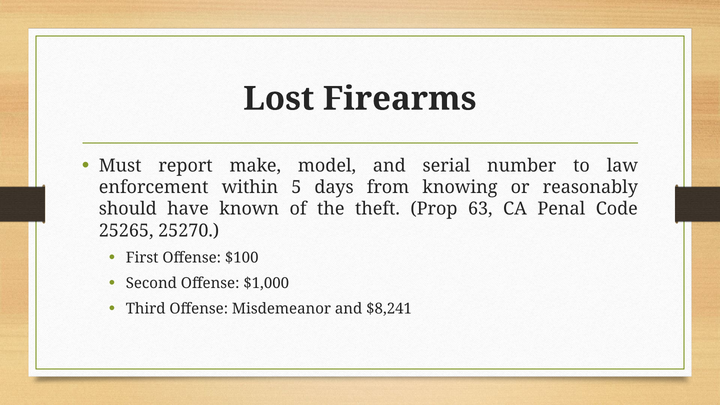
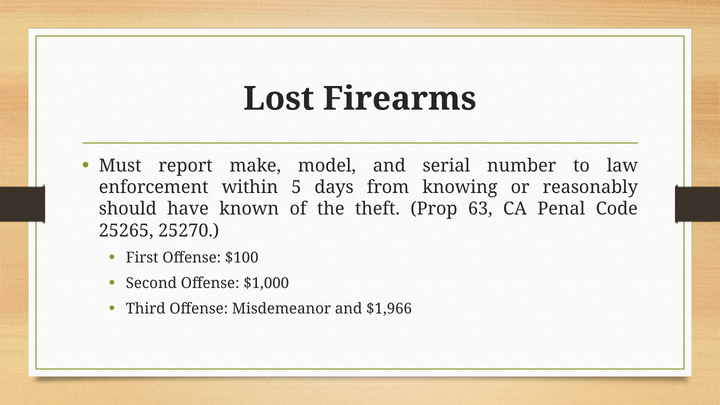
$8,241: $8,241 -> $1,966 (389, 309)
